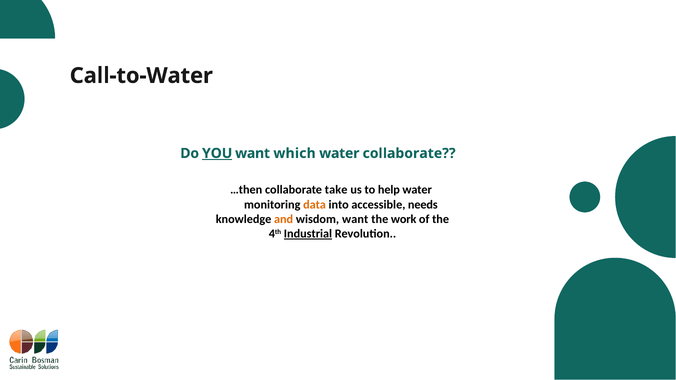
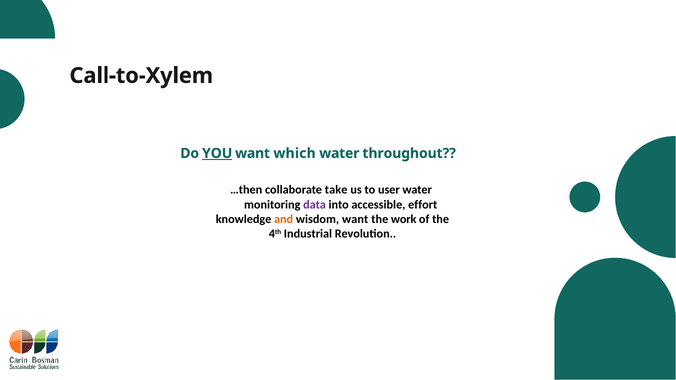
Call-to-Water: Call-to-Water -> Call-to-Xylem (141, 76)
water collaborate: collaborate -> throughout (409, 153)
help: help -> user (389, 190)
data colour: orange -> purple (315, 205)
needs: needs -> effort (423, 205)
Industrial underline: present -> none (308, 234)
